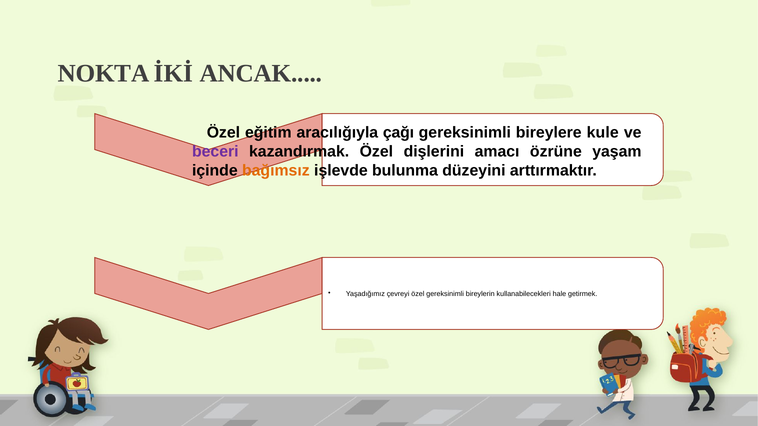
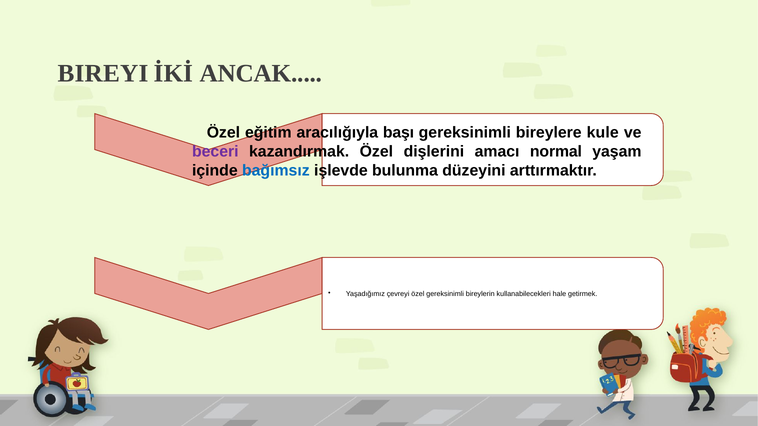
NOKTA: NOKTA -> BIREYI (103, 73)
çağı: çağı -> başı (399, 133)
özrüne: özrüne -> normal (556, 152)
bağımsız colour: orange -> blue (276, 170)
